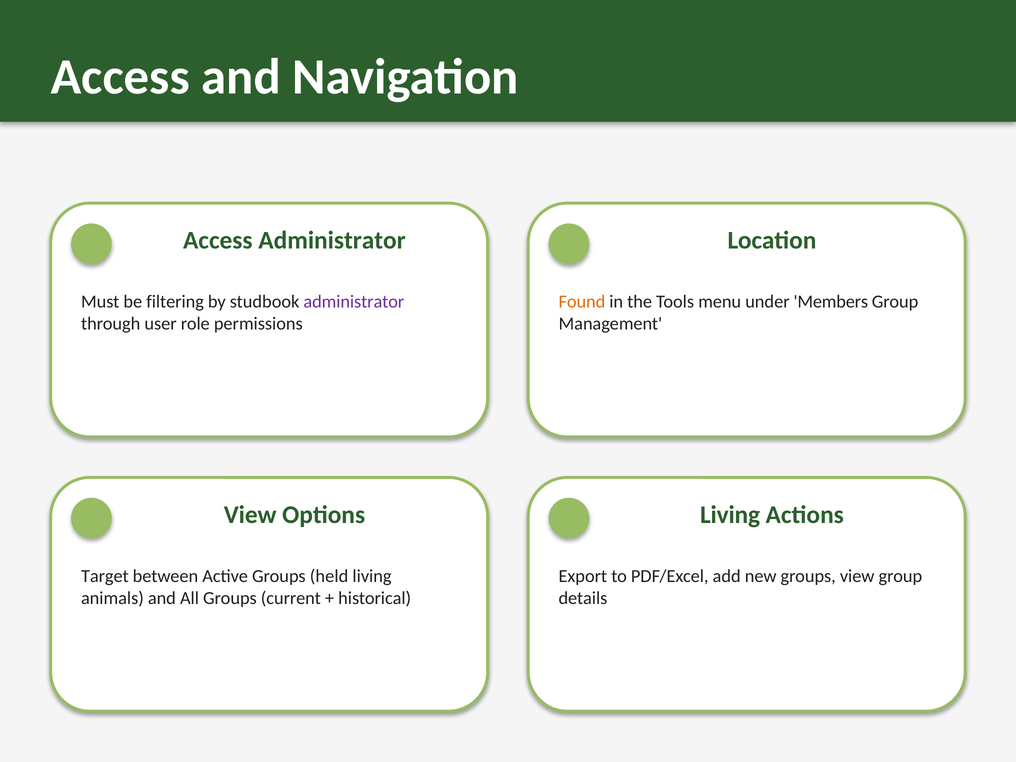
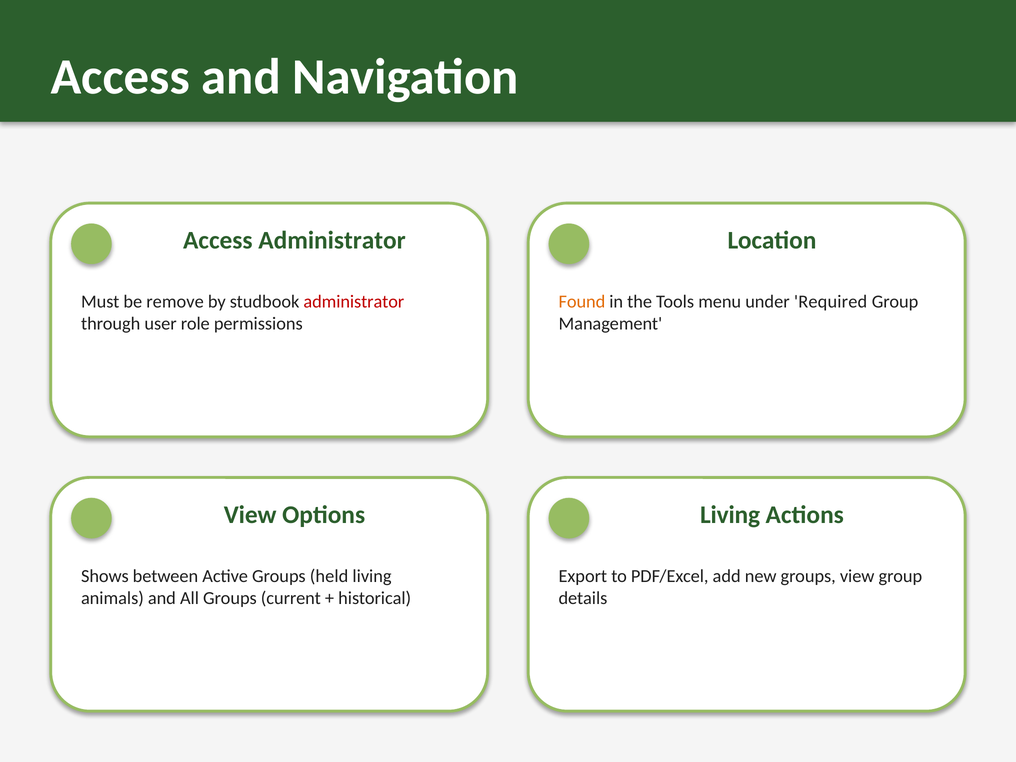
filtering: filtering -> remove (175, 302)
administrator colour: purple -> red (354, 302)
Members: Members -> Required (831, 302)
Target: Target -> Shows (105, 576)
